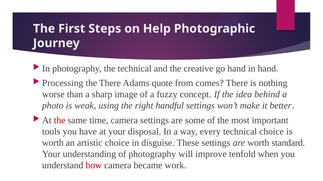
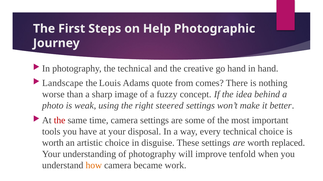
Processing: Processing -> Landscape (63, 83)
the There: There -> Louis (110, 83)
handful: handful -> steered (170, 106)
standard: standard -> replaced (288, 143)
how colour: red -> orange (94, 166)
